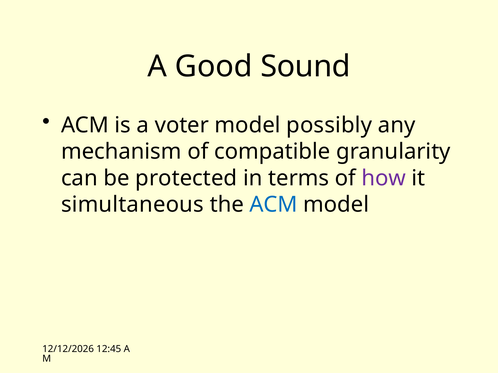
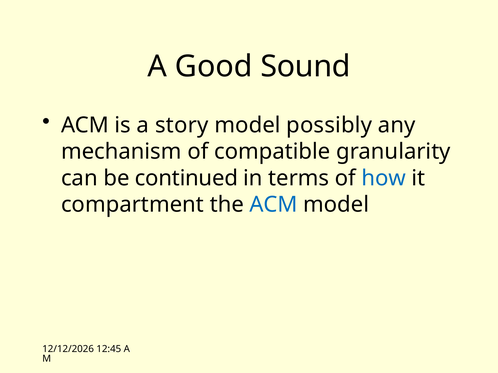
voter: voter -> story (182, 125)
protected: protected -> continued (186, 178)
how colour: purple -> blue (384, 178)
simultaneous: simultaneous -> compartment (132, 205)
